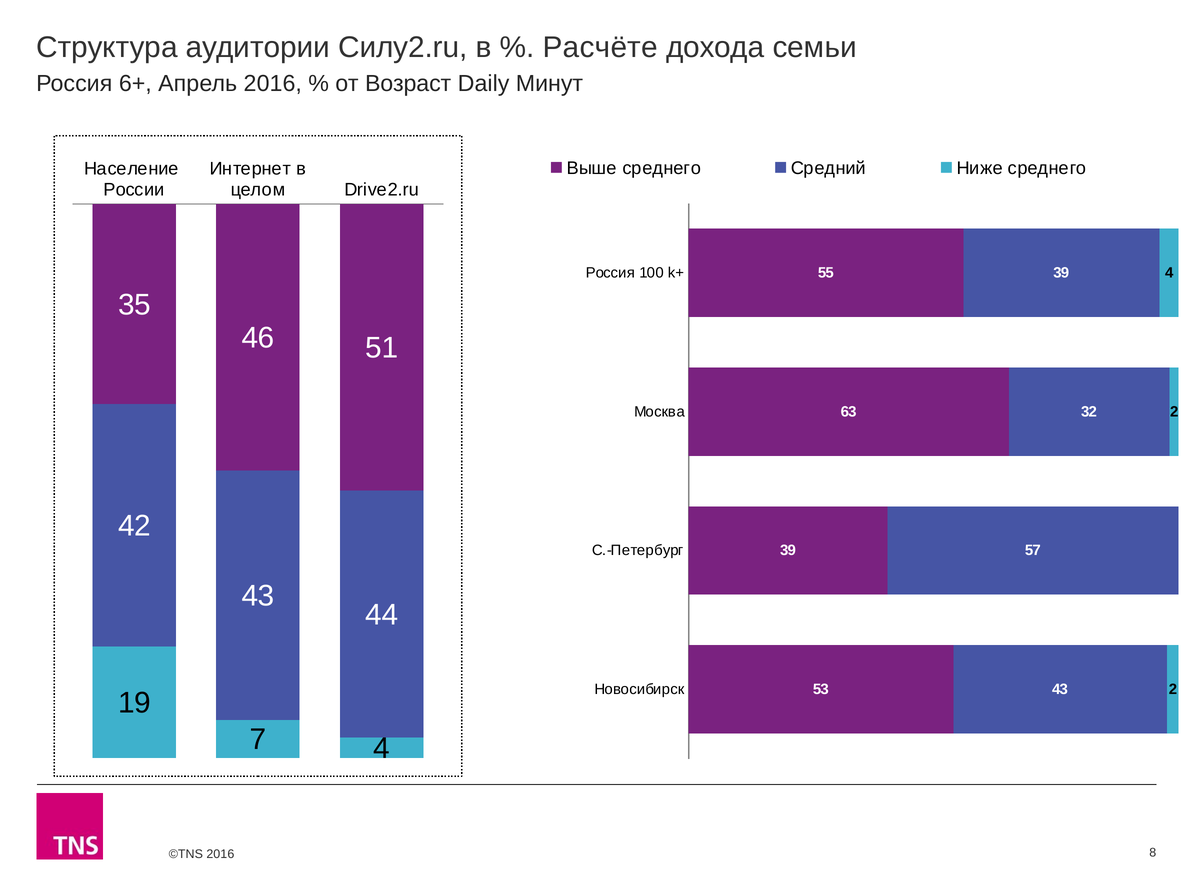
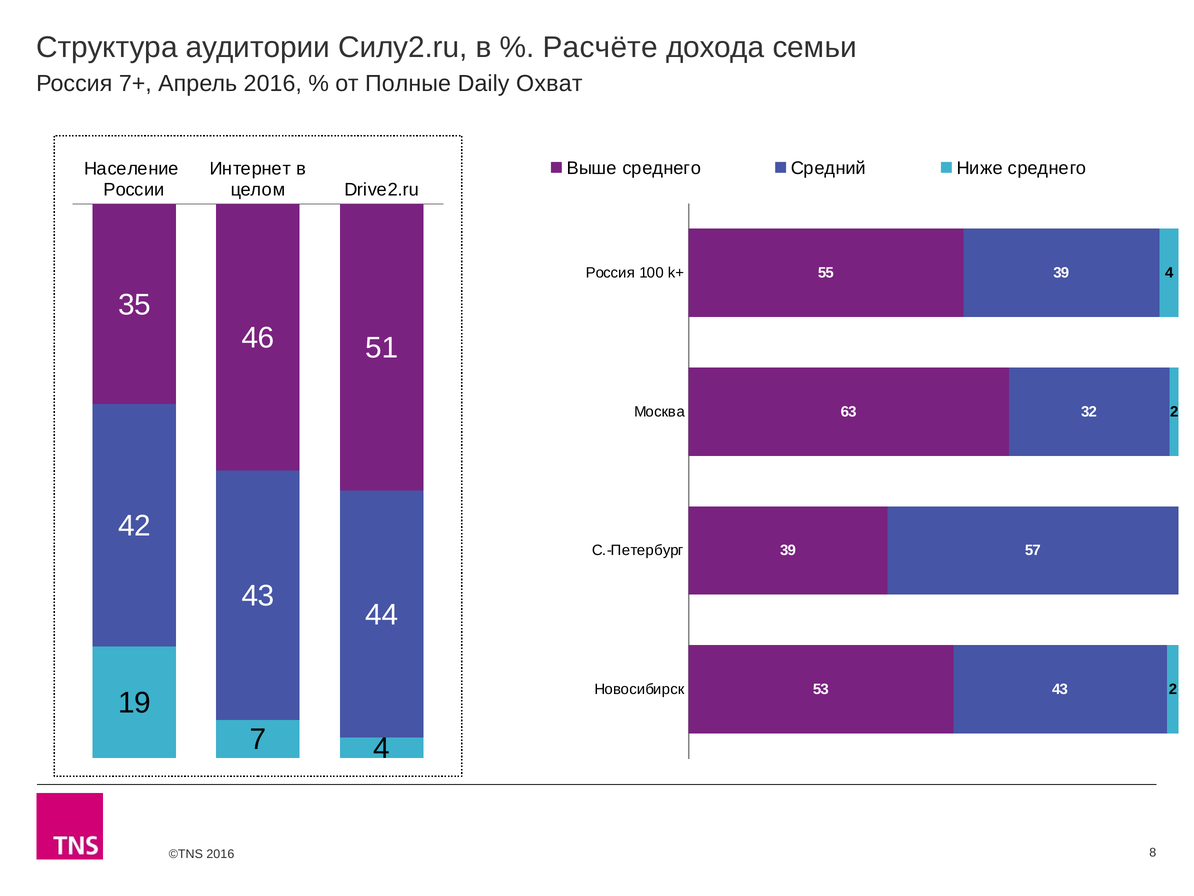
6+: 6+ -> 7+ (135, 83)
Возраст: Возраст -> Полные (408, 83)
Минут: Минут -> Охват (549, 83)
